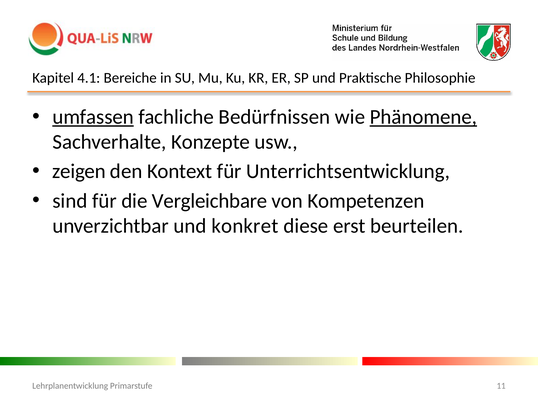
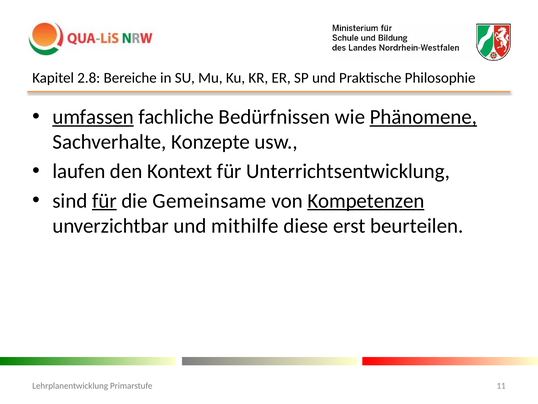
4.1: 4.1 -> 2.8 (89, 78)
zeigen: zeigen -> laufen (79, 171)
für underline: none -> present (104, 201)
Vergleichbare: Vergleichbare -> Gemeinsame (209, 201)
Kompetenzen underline: none -> present (366, 201)
konkret: konkret -> mithilfe (245, 226)
